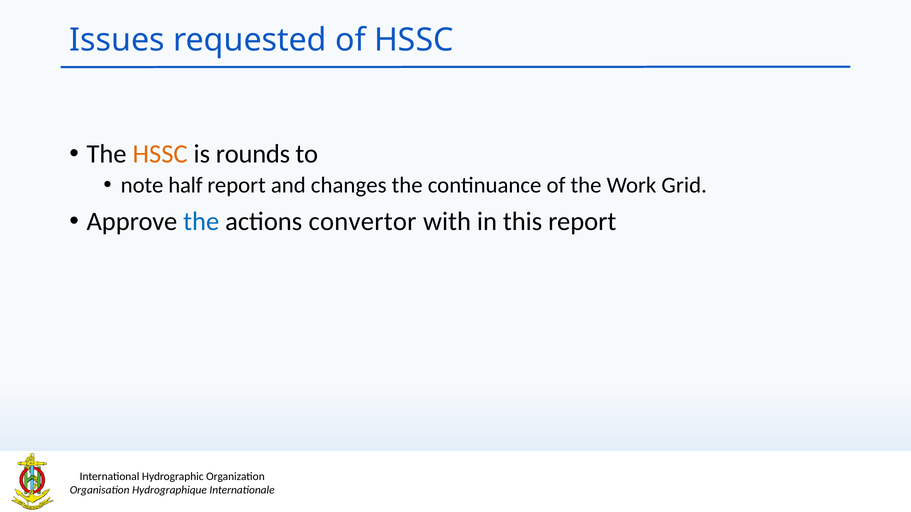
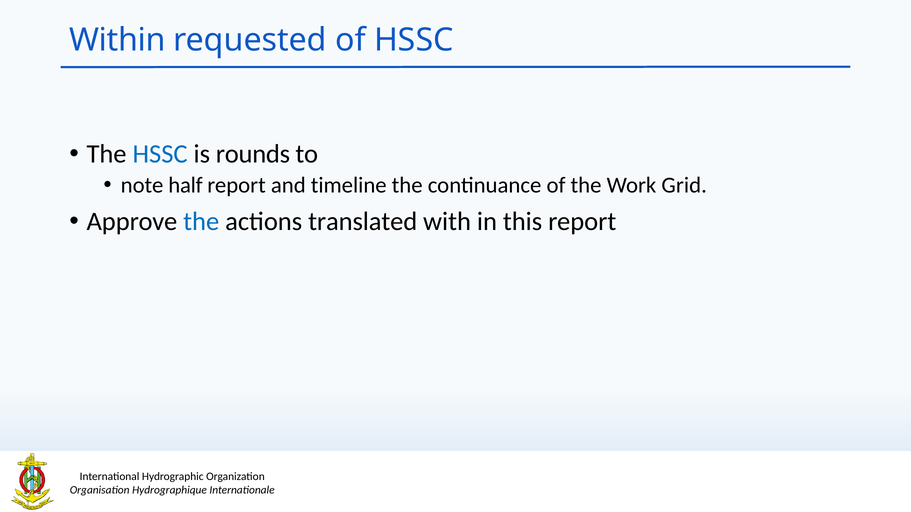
Issues: Issues -> Within (117, 40)
HSSC colour: orange -> blue (160, 154)
changes: changes -> timeline (349, 185)
convertor: convertor -> translated (363, 222)
